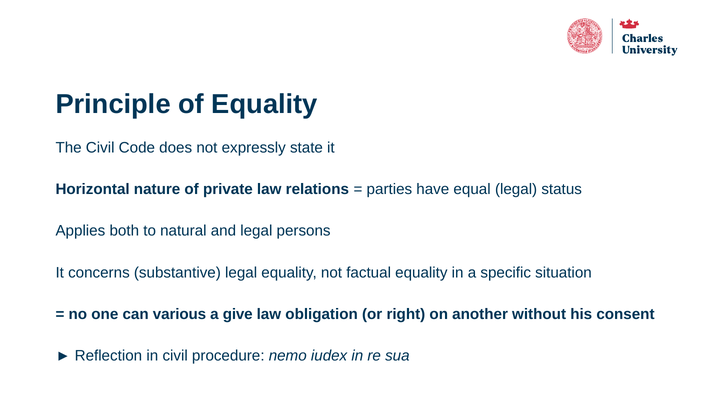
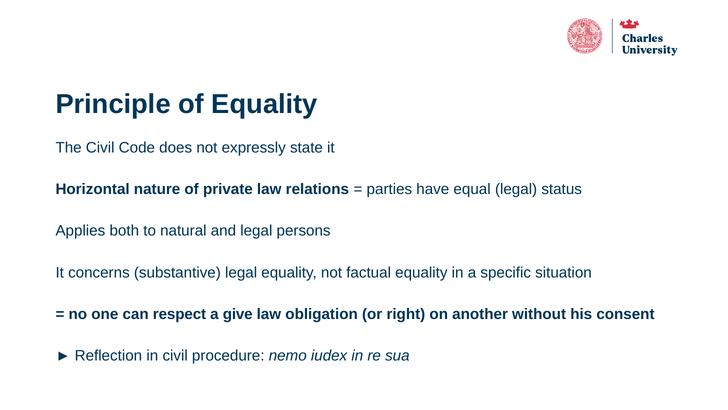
various: various -> respect (179, 314)
